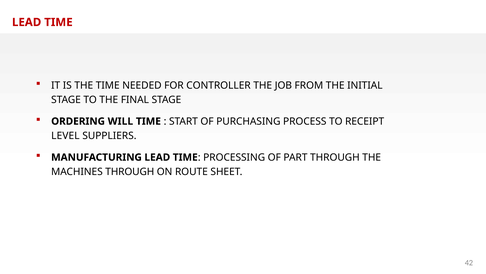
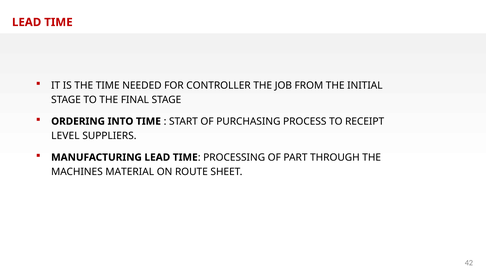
WILL: WILL -> INTO (120, 121)
MACHINES THROUGH: THROUGH -> MATERIAL (130, 172)
